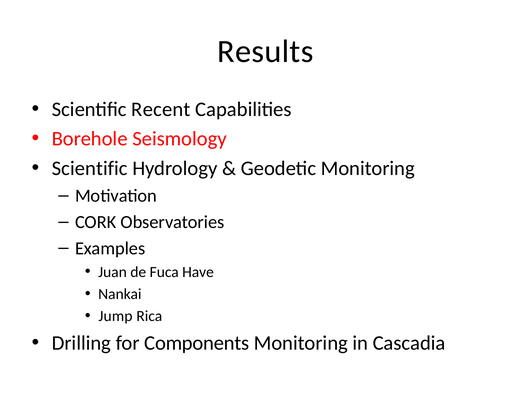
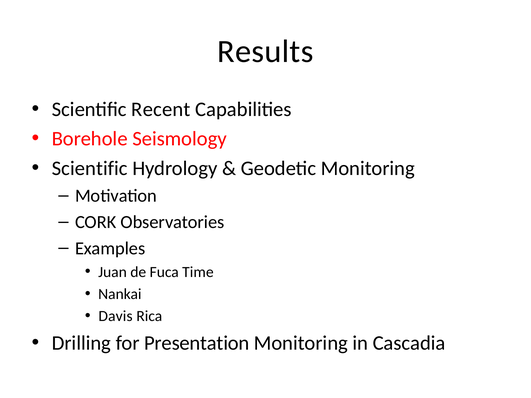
Have: Have -> Time (198, 272)
Jump: Jump -> Davis (115, 316)
Components: Components -> Presentation (197, 343)
